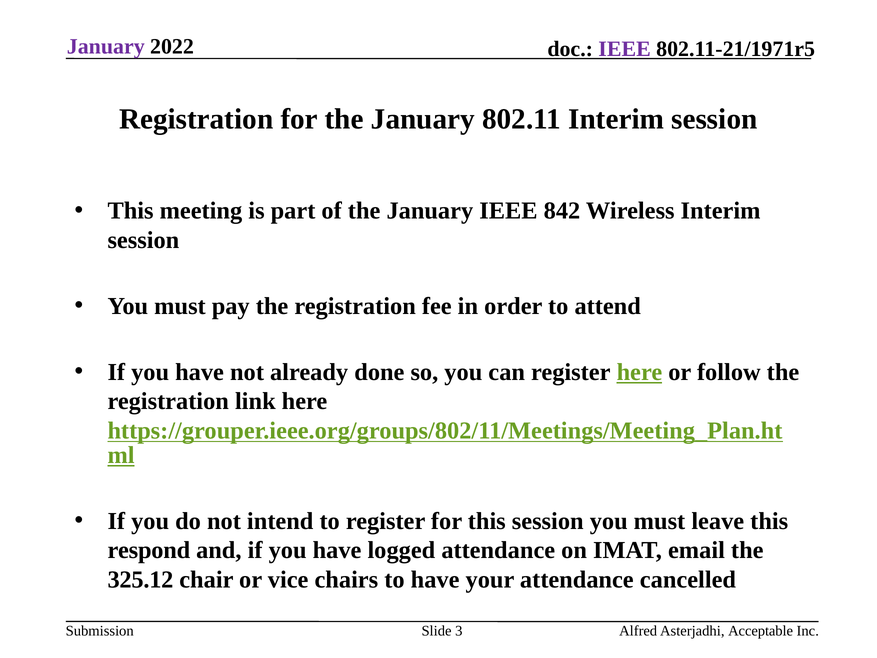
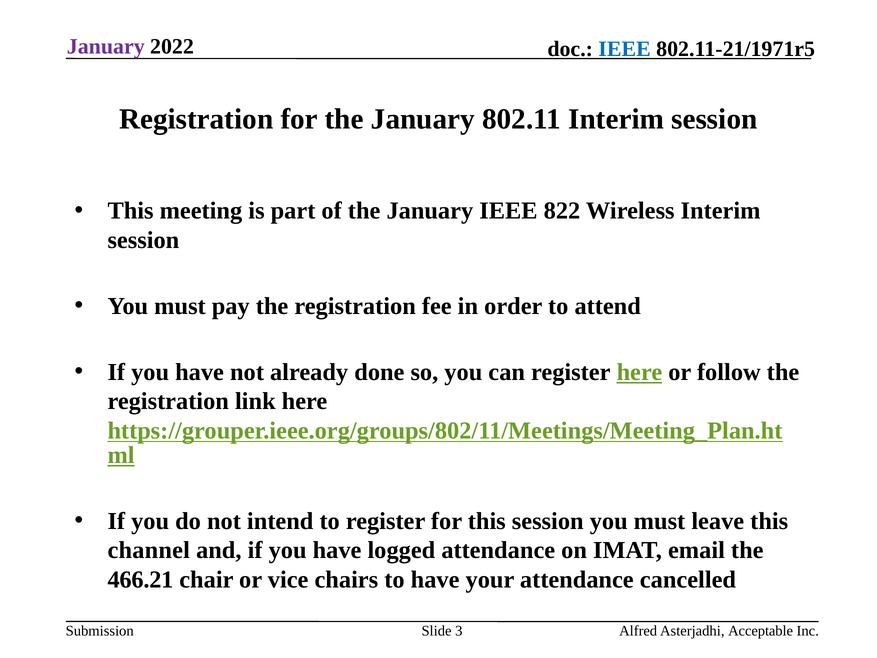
IEEE colour: purple -> blue (625, 49)
842: 842 -> 822 (562, 211)
respond: respond -> channel (149, 550)
325.12: 325.12 -> 466.21 (140, 579)
